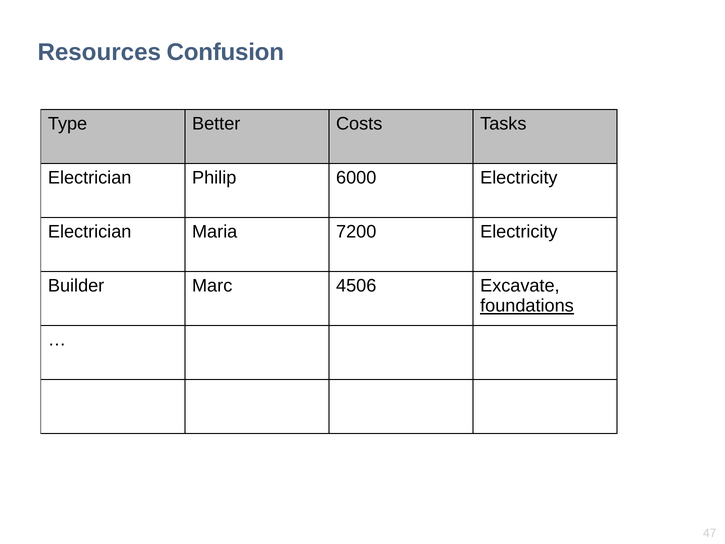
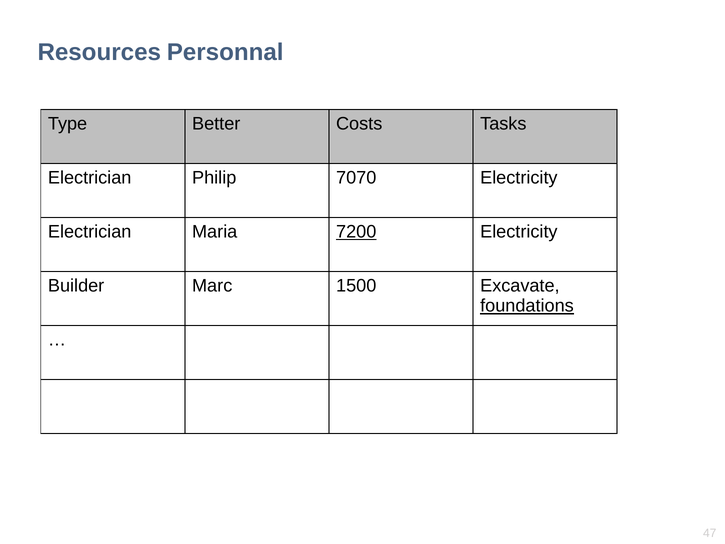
Confusion: Confusion -> Personnal (225, 52)
6000: 6000 -> 7070 (356, 178)
7200 underline: none -> present (356, 231)
4506: 4506 -> 1500 (356, 285)
